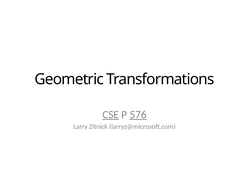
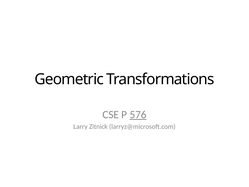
CSE underline: present -> none (111, 114)
